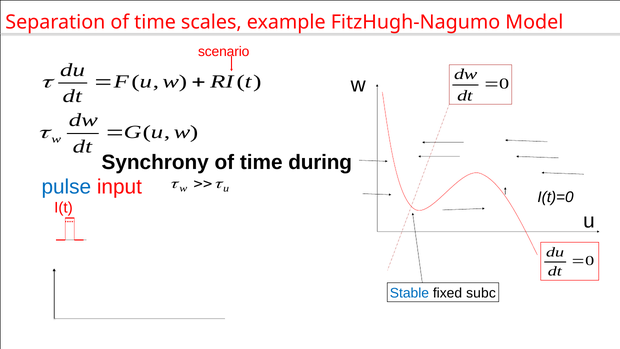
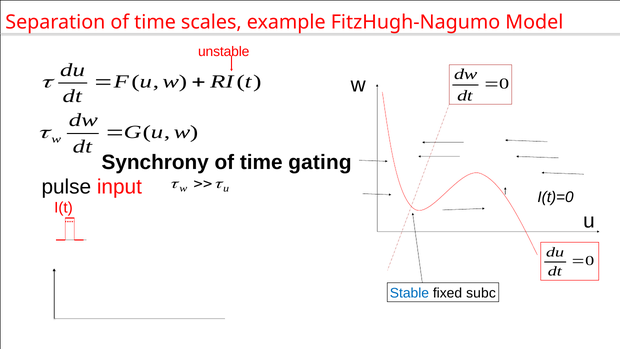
scenario: scenario -> unstable (224, 52)
during: during -> gating (320, 162)
pulse colour: blue -> black (66, 187)
